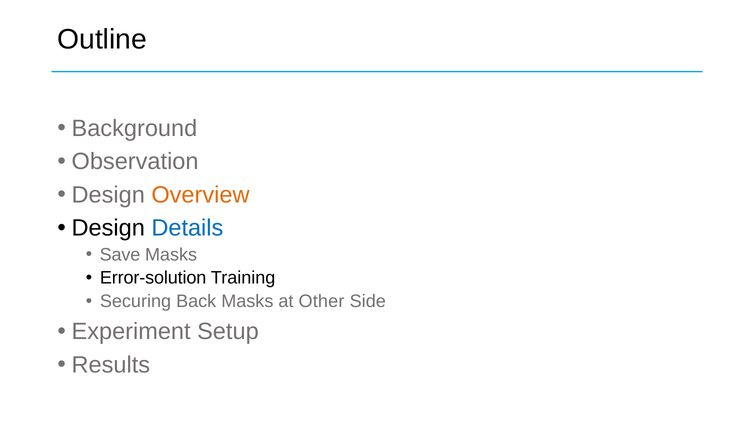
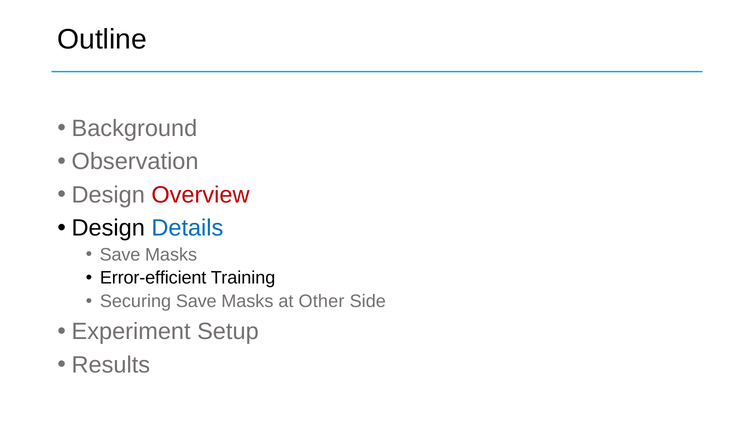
Overview colour: orange -> red (200, 195)
Error-solution: Error-solution -> Error-efficient (153, 278)
Securing Back: Back -> Save (196, 302)
